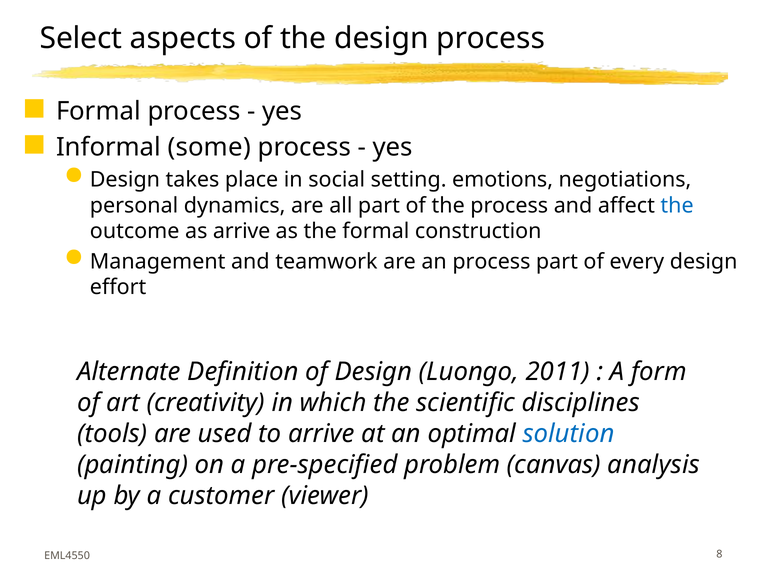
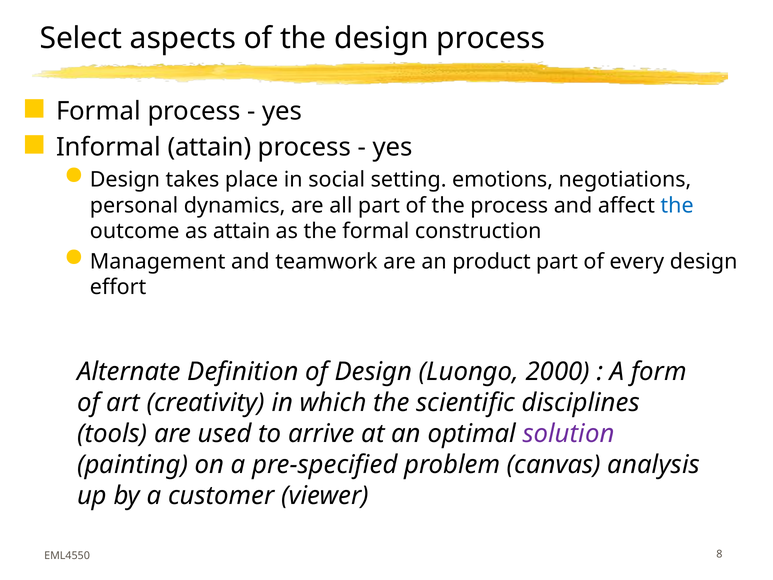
Informal some: some -> attain (209, 147)
as arrive: arrive -> attain (242, 231)
an process: process -> product (492, 261)
2011: 2011 -> 2000 (558, 372)
solution colour: blue -> purple (569, 434)
